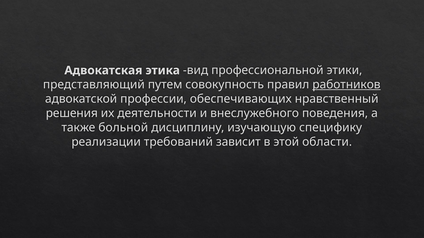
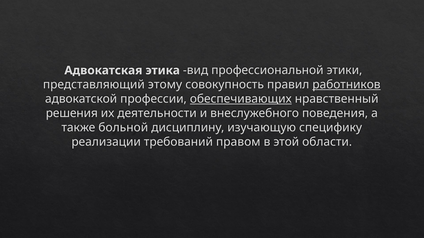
путем: путем -> этому (165, 85)
обеспечивающих underline: none -> present (241, 99)
зависит: зависит -> правом (238, 142)
